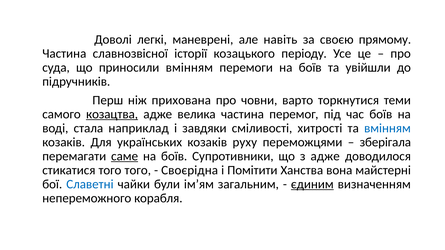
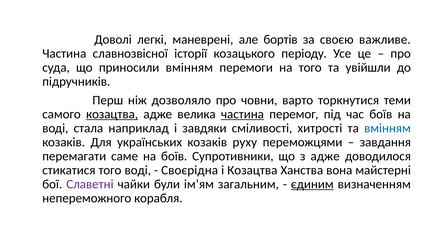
навіть: навіть -> бортів (281, 39)
прямому: прямому -> важливе (385, 39)
перемоги на боїв: боїв -> того (310, 68)
прихована: прихована -> дозволяло (181, 100)
частина underline: none -> present (242, 114)
зберігала: зберігала -> завдання (385, 142)
саме underline: present -> none (125, 156)
того того: того -> воді (138, 170)
і Помітити: Помітити -> Козацтва (252, 170)
Славетні colour: blue -> purple (90, 184)
